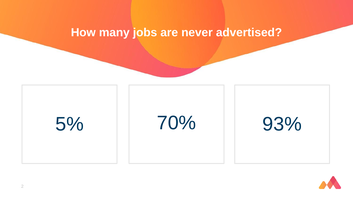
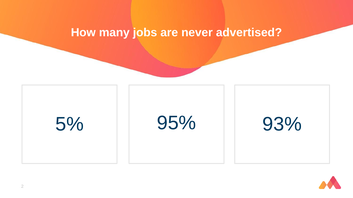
70%: 70% -> 95% (177, 123)
